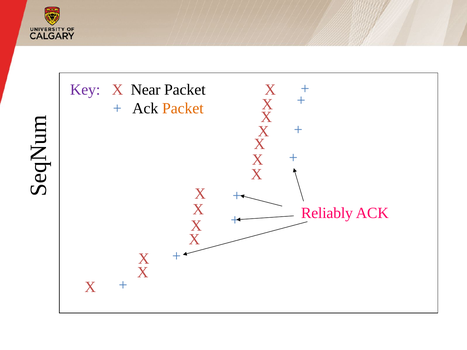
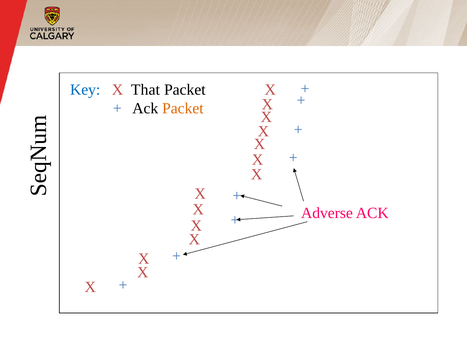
Key colour: purple -> blue (85, 90)
Near: Near -> That (145, 90)
Reliably: Reliably -> Adverse (327, 213)
